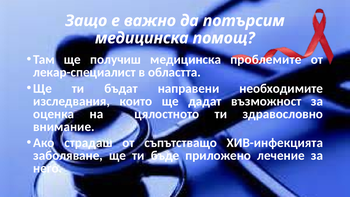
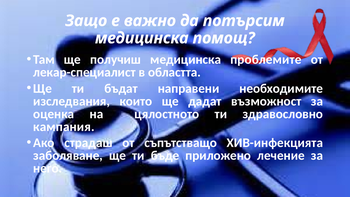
внимание: внимание -> кампания (64, 127)
